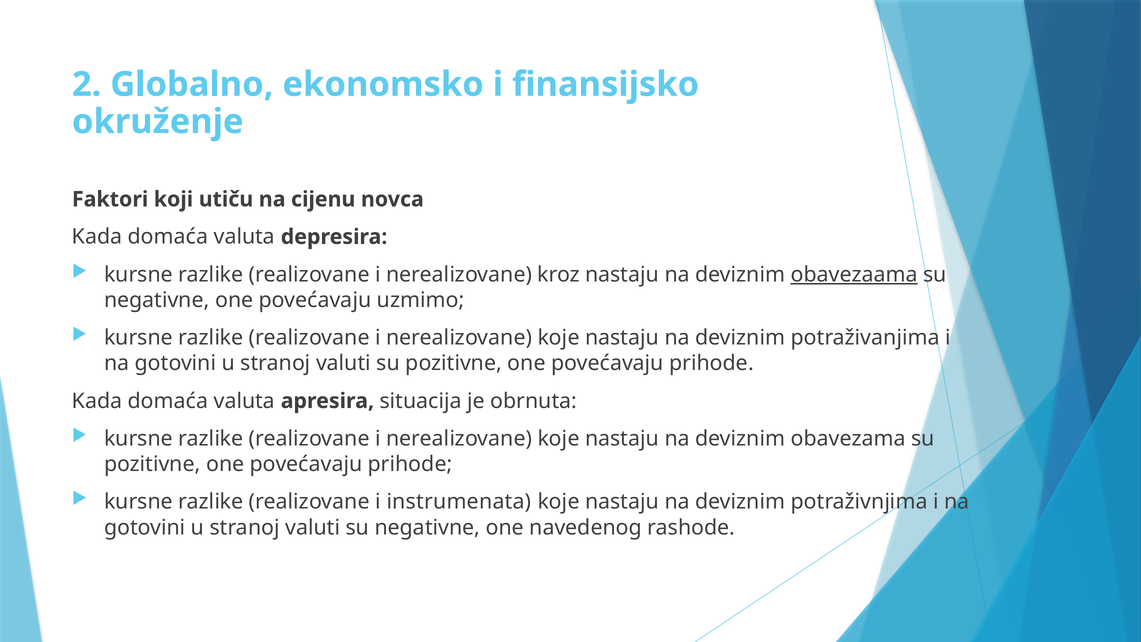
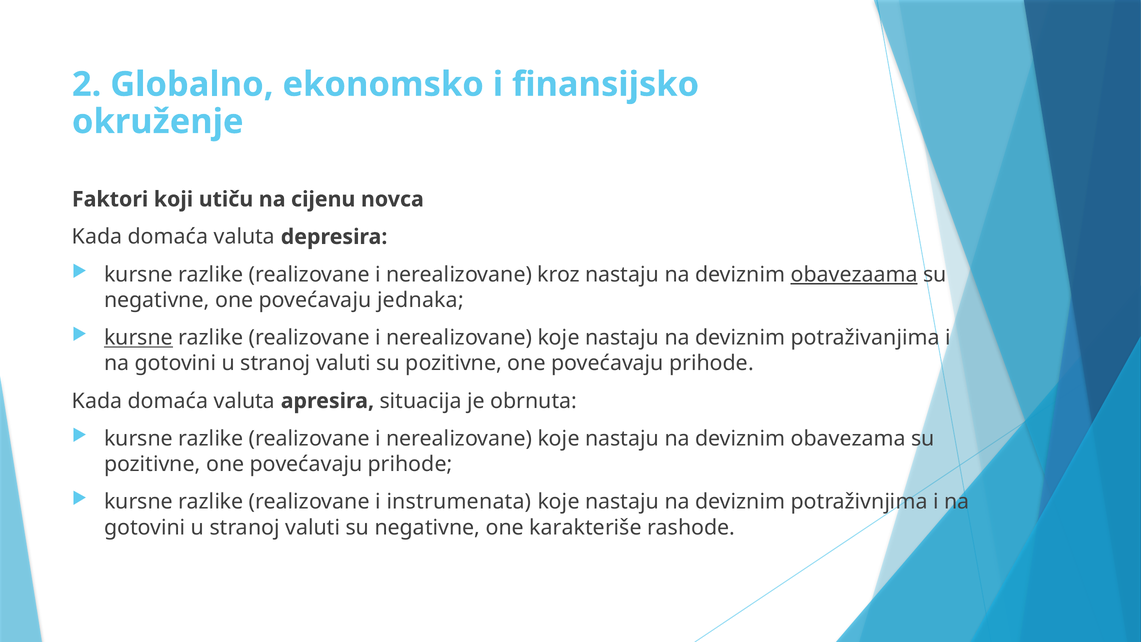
uzmimo: uzmimo -> jednaka (421, 300)
kursne underline: none -> present (139, 338)
navedenog: navedenog -> karakteriše (586, 527)
